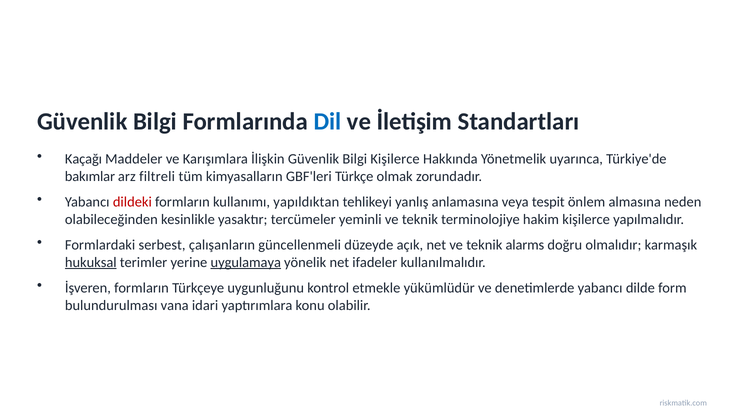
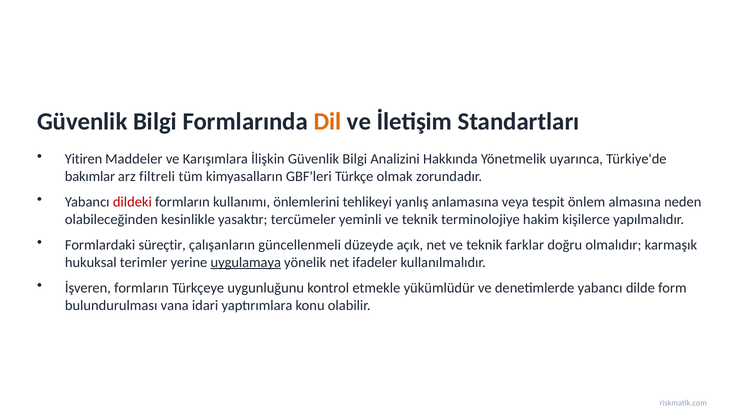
Dil colour: blue -> orange (327, 122)
Kaçağı: Kaçağı -> Yitiren (84, 159)
Bilgi Kişilerce: Kişilerce -> Analizini (395, 159)
yapıldıktan: yapıldıktan -> önlemlerini (306, 202)
serbest: serbest -> süreçtir (162, 245)
alarms: alarms -> farklar (525, 245)
hukuksal underline: present -> none (91, 263)
